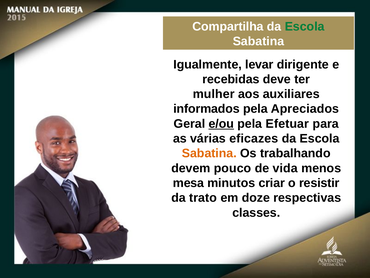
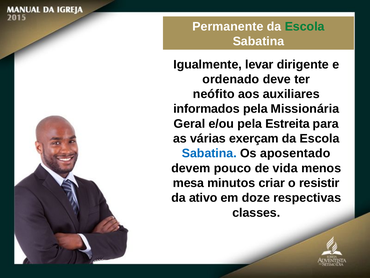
Compartilha: Compartilha -> Permanente (228, 26)
recebidas: recebidas -> ordenado (231, 79)
mulher: mulher -> neófito (214, 94)
Apreciados: Apreciados -> Missionária (305, 109)
e/ou underline: present -> none (221, 124)
Efetuar: Efetuar -> Estreita (287, 124)
eficazes: eficazes -> exerçam (254, 138)
Sabatina colour: orange -> blue (209, 153)
trabalhando: trabalhando -> aposentado (295, 153)
trato: trato -> ativo (203, 198)
